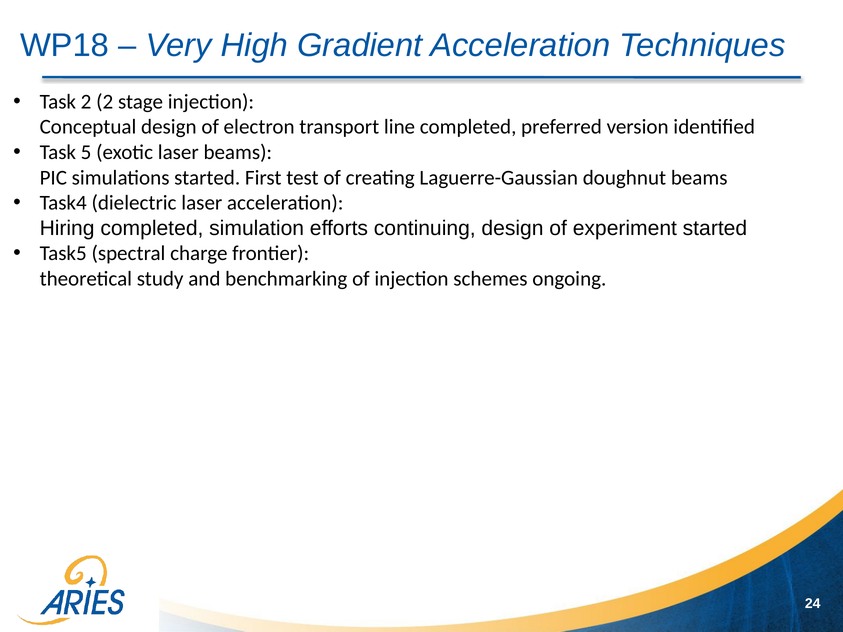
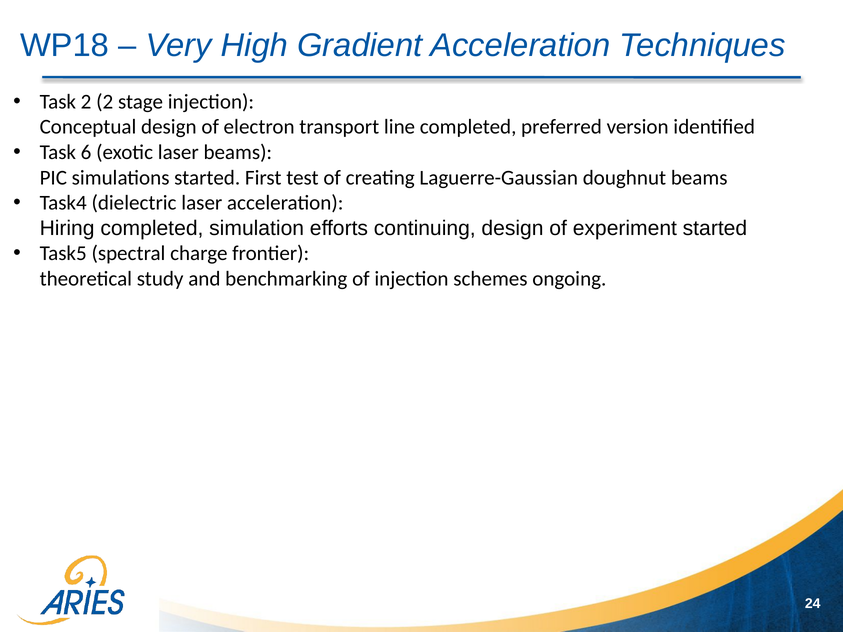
5: 5 -> 6 (86, 152)
